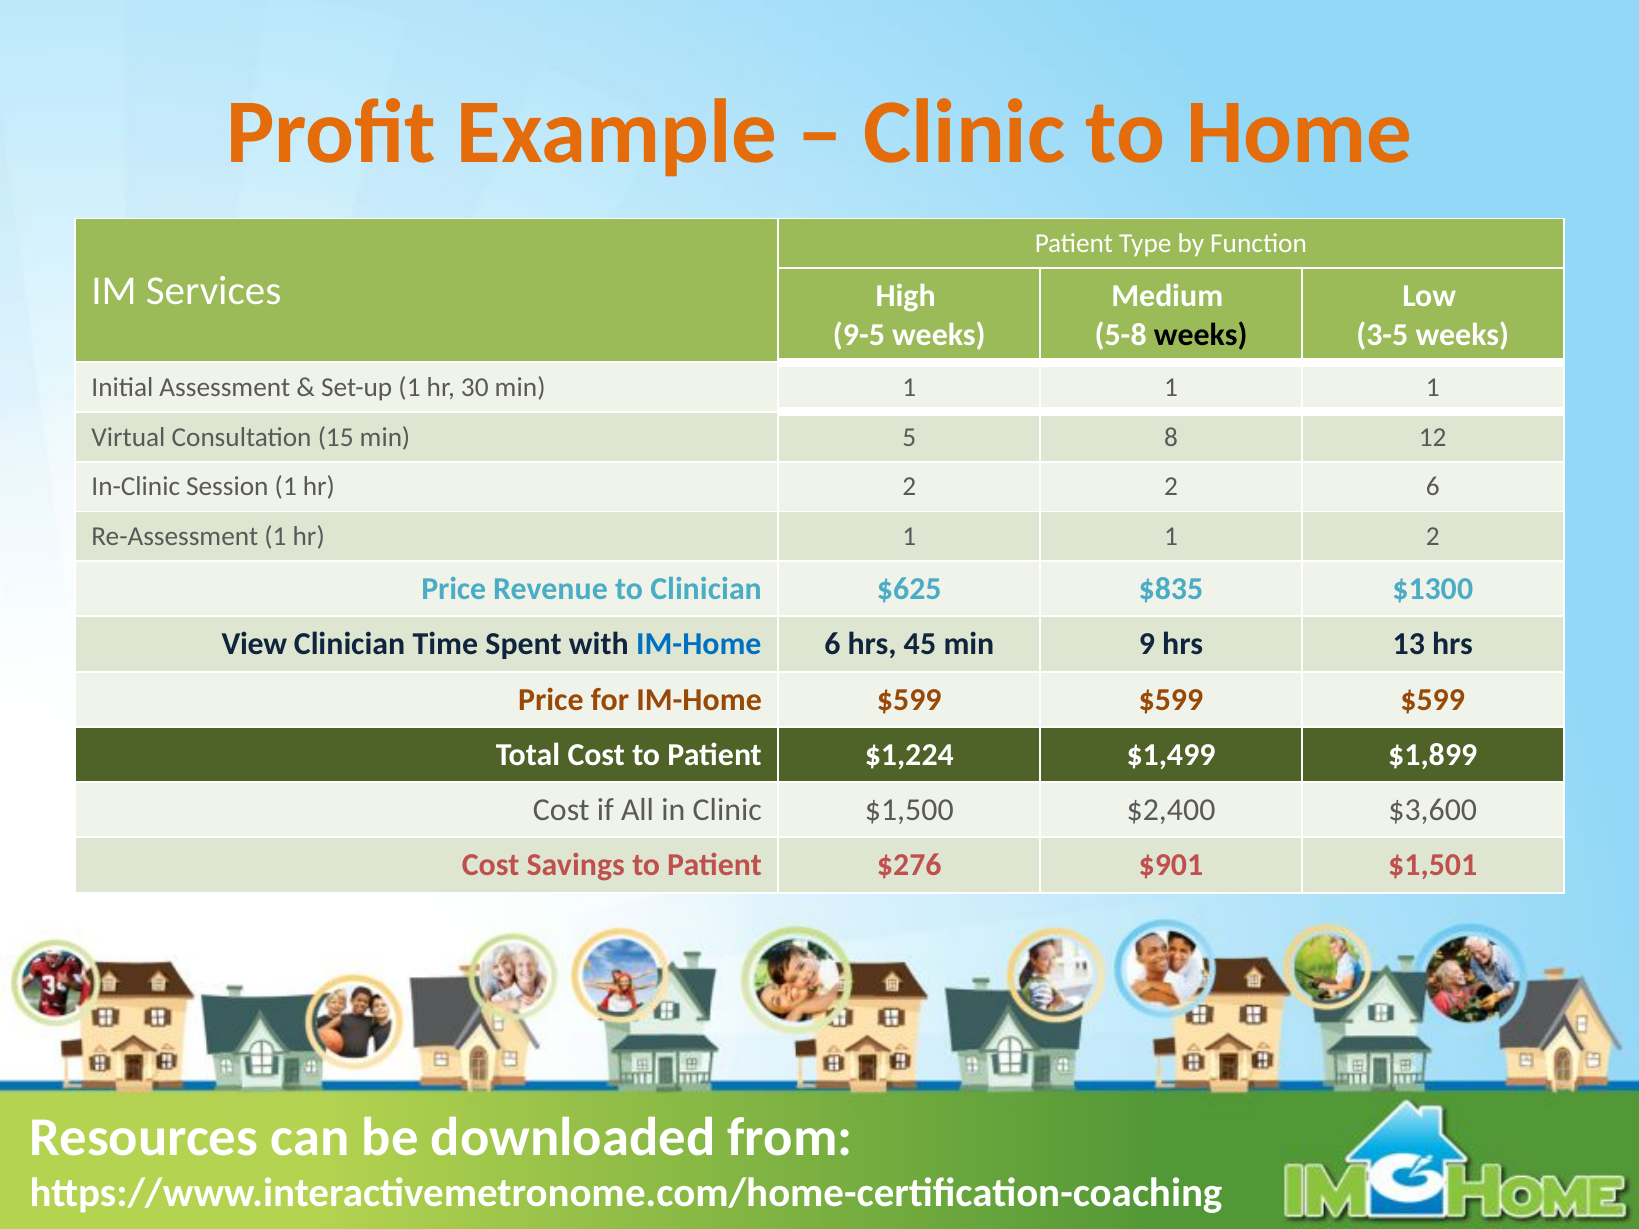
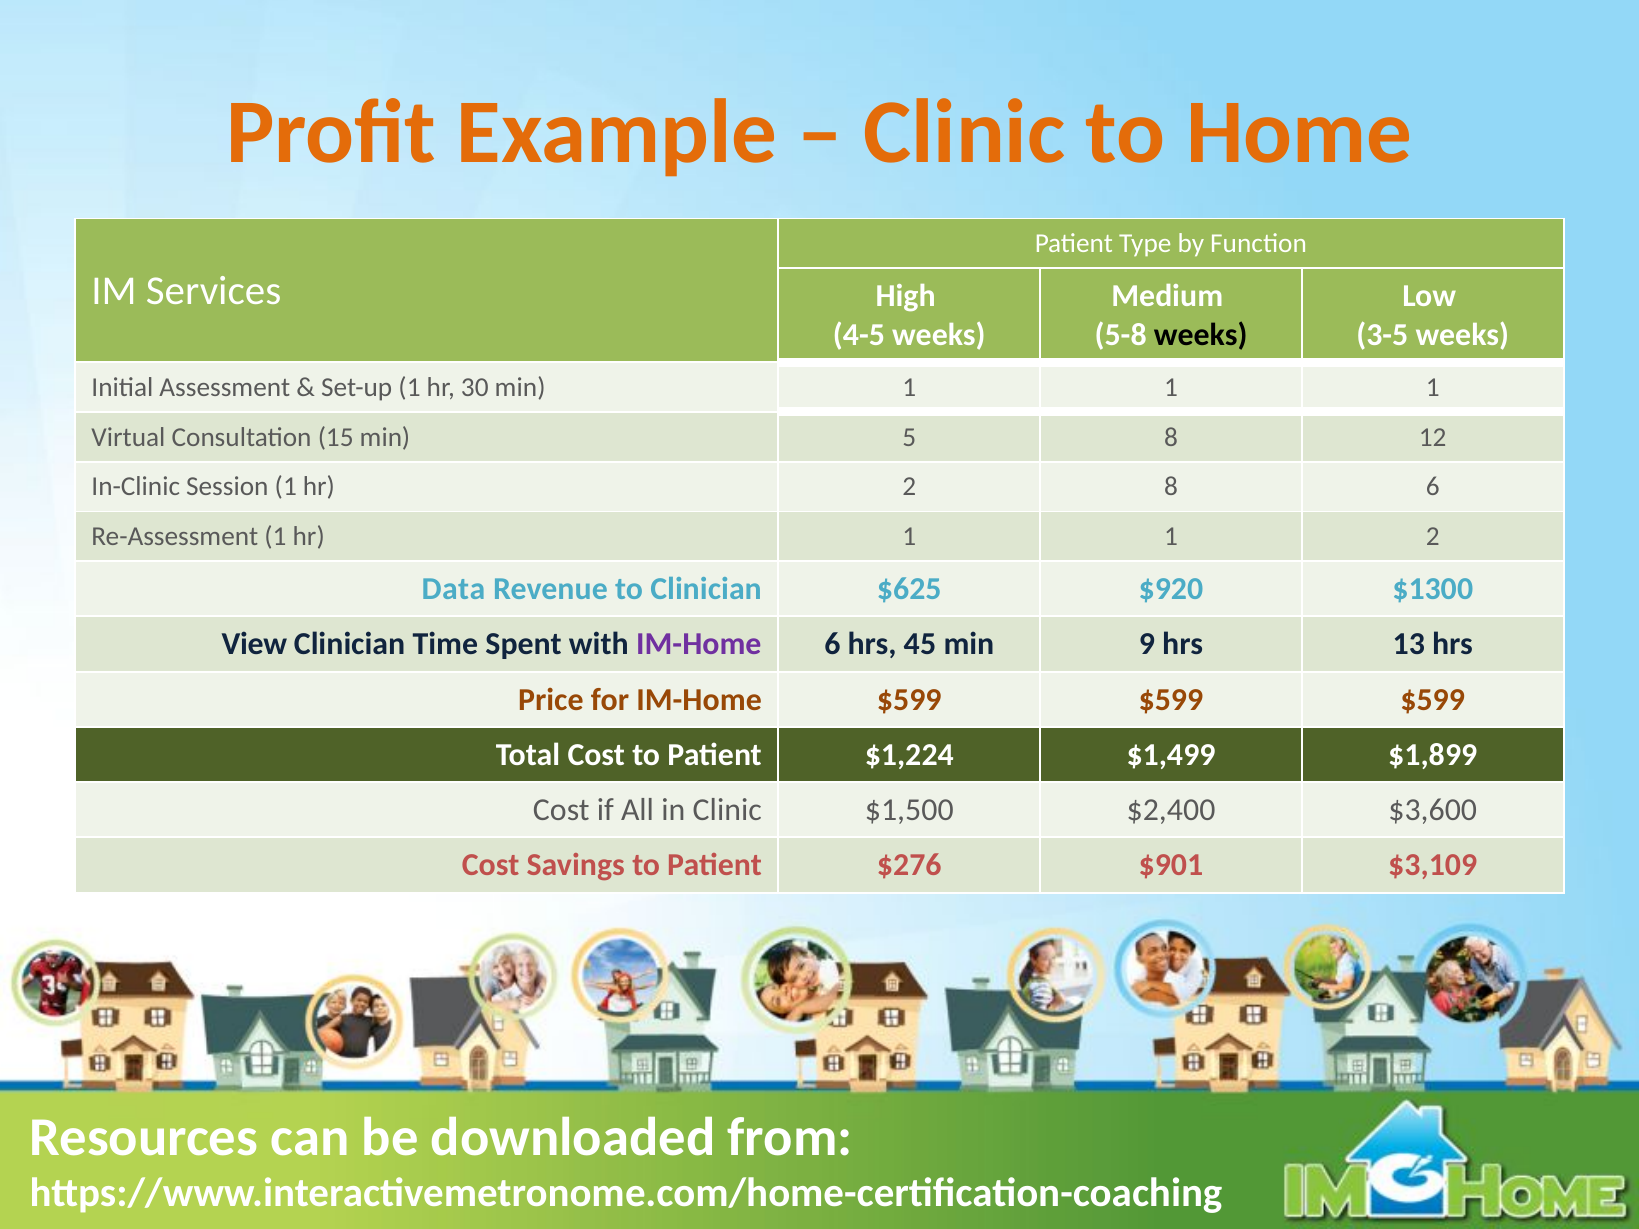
9-5: 9-5 -> 4-5 (859, 335)
2 2: 2 -> 8 (1171, 487)
Price: Price -> Data (453, 589)
$835: $835 -> $920 (1171, 589)
IM-Home colour: blue -> purple (699, 645)
$1,501: $1,501 -> $3,109 (1433, 866)
